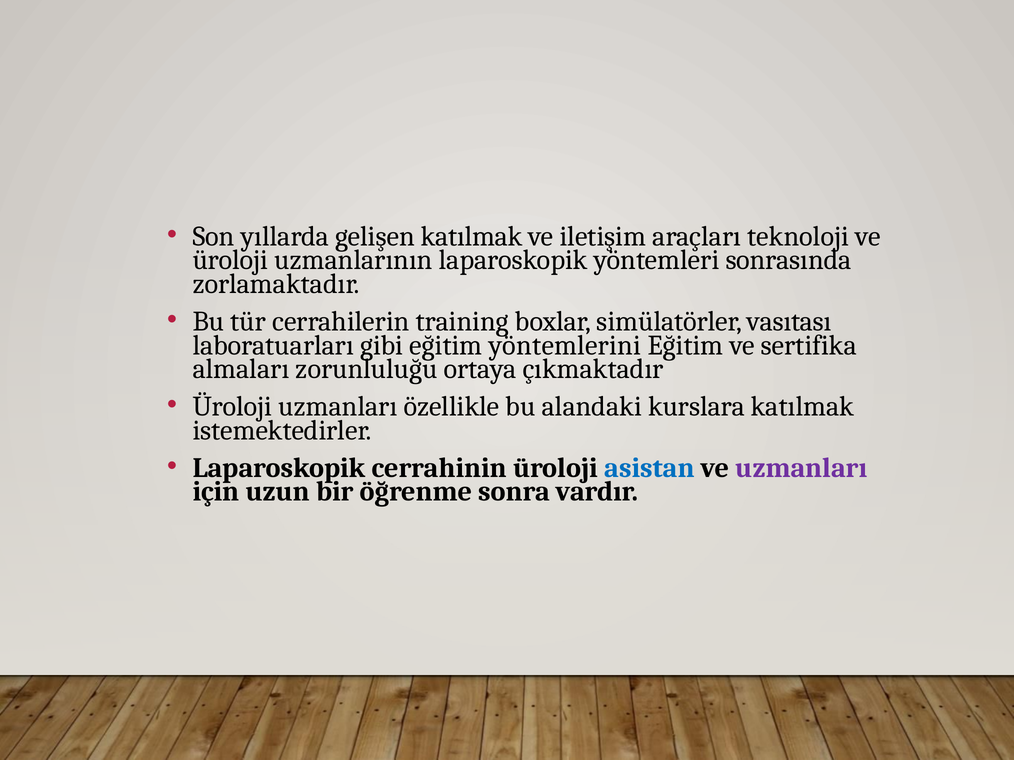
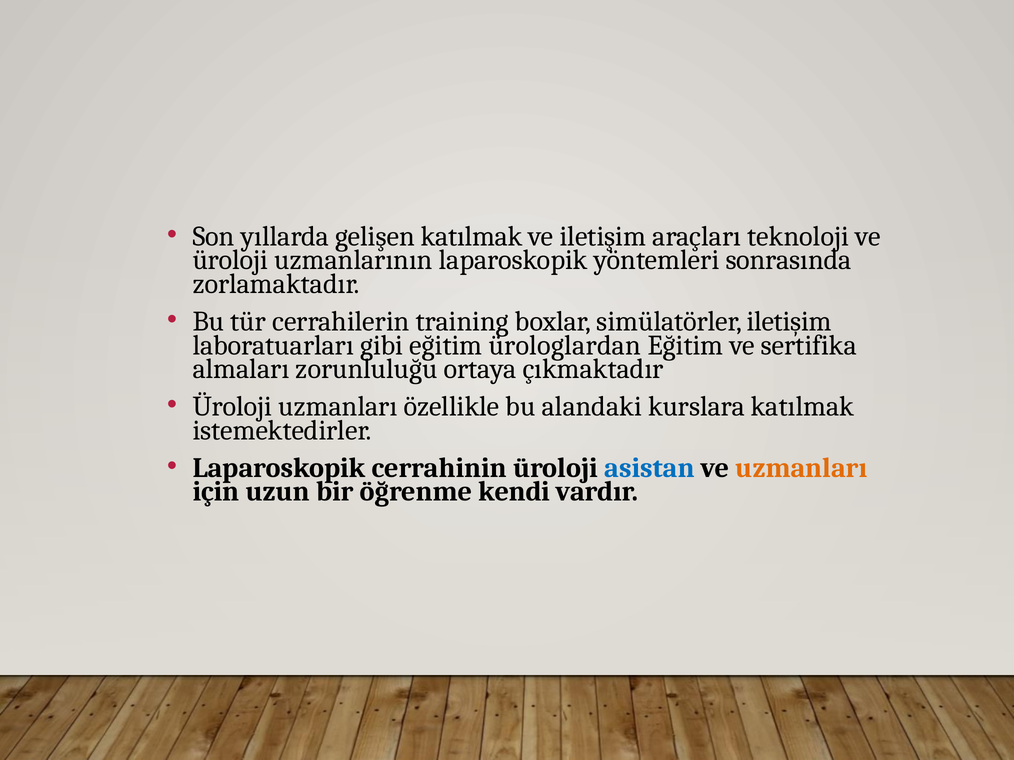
simülatörler vasıtası: vasıtası -> iletişim (789, 322)
yöntemlerini: yöntemlerini -> ürologlardan (565, 345)
uzmanları colour: purple -> orange (801, 468)
sonra: sonra -> kendi (514, 492)
